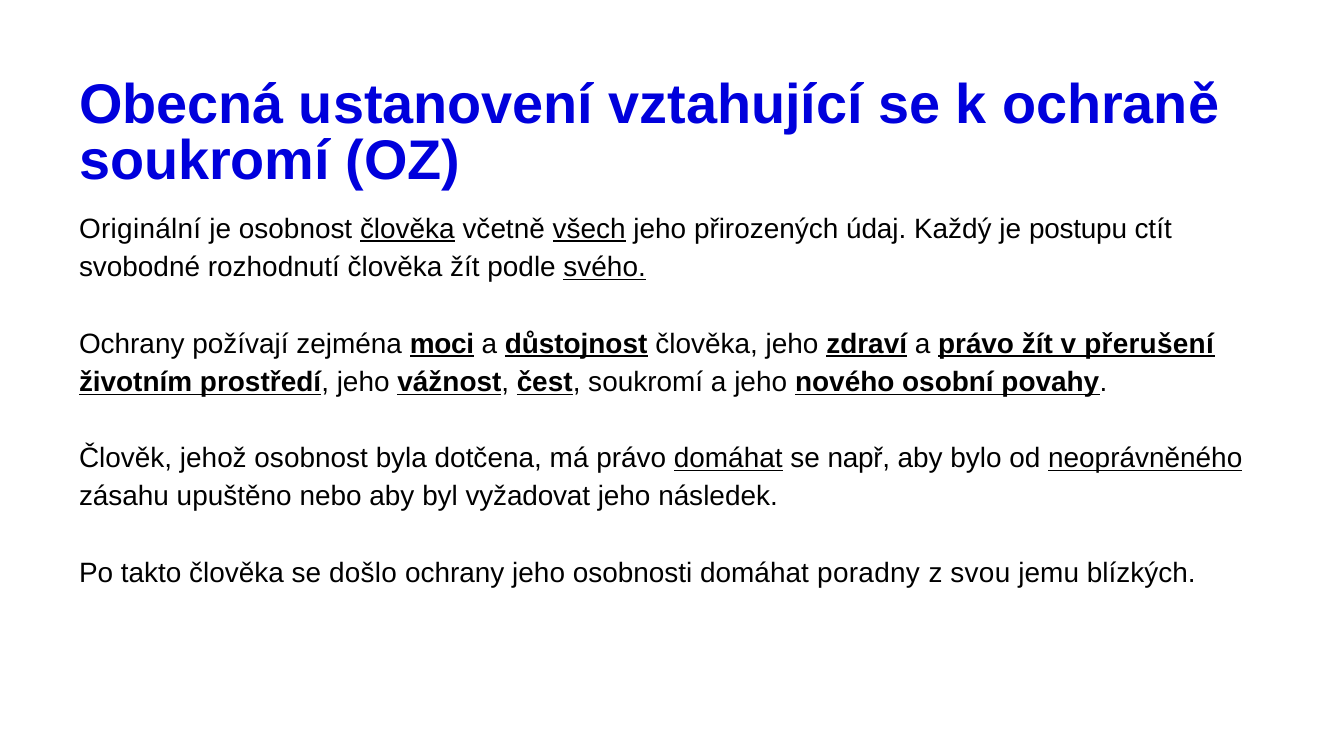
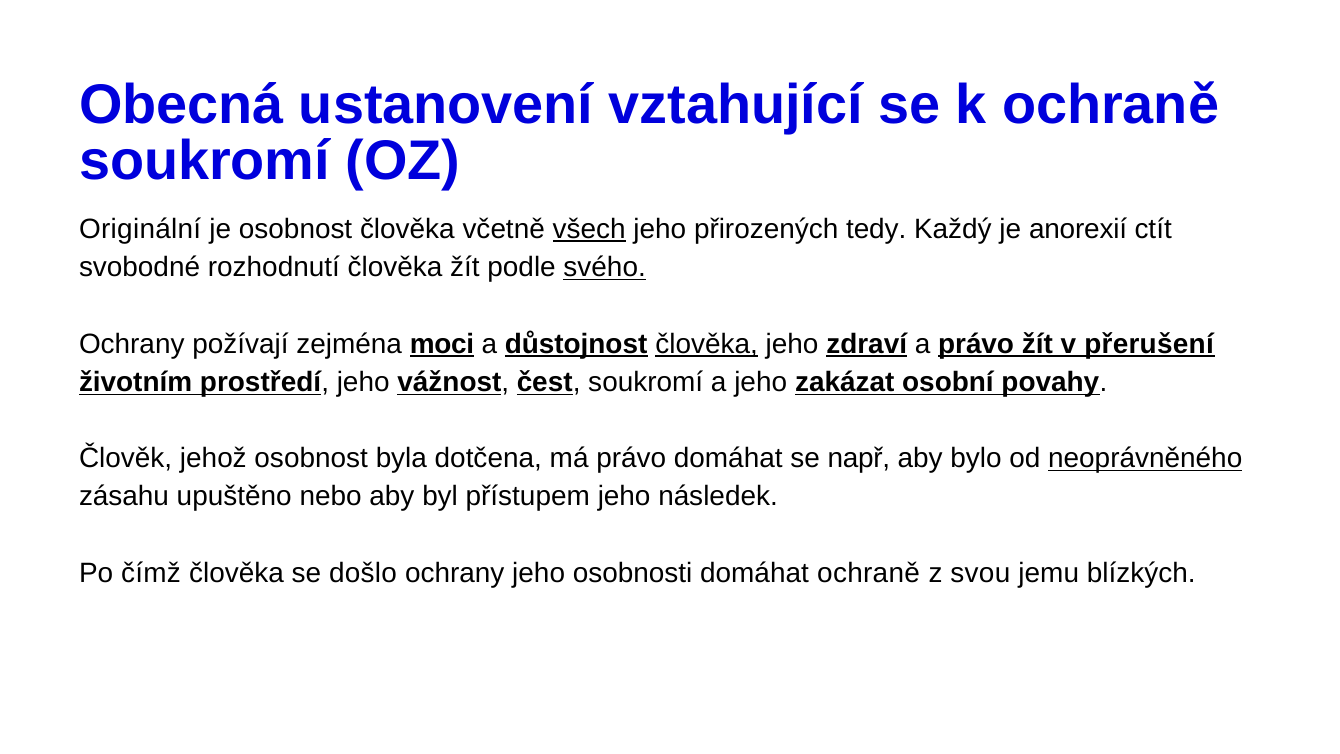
člověka underline: present -> none (407, 229)
údaj: údaj -> tedy (876, 229)
postupu: postupu -> anorexií (1078, 229)
člověka underline: none -> present (707, 344)
nového: nového -> zakázat (845, 382)
domáhat underline: present -> none (728, 458)
vyžadovat: vyžadovat -> přístupem (528, 496)
takto: takto -> čímž (151, 573)
domáhat poradny: poradny -> ochraně (869, 573)
